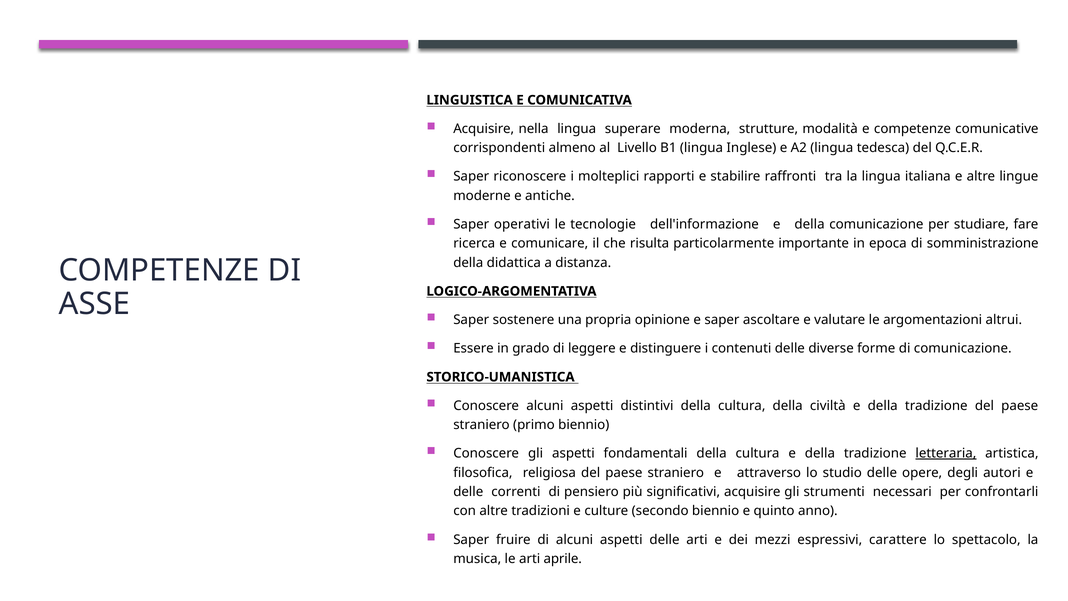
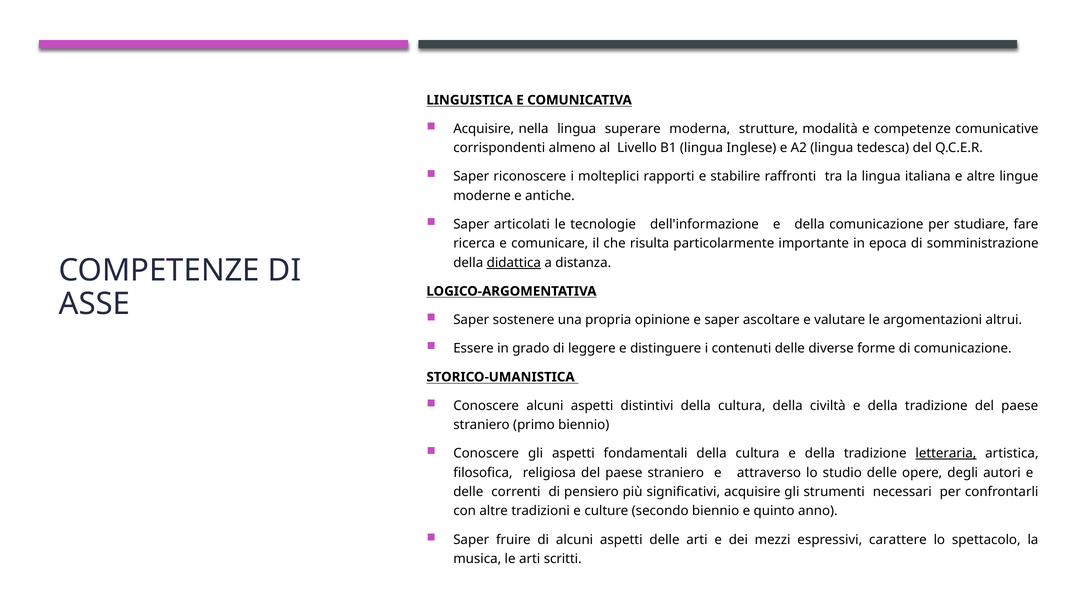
operativi: operativi -> articolati (522, 224)
didattica underline: none -> present (514, 263)
aprile: aprile -> scritti (563, 559)
